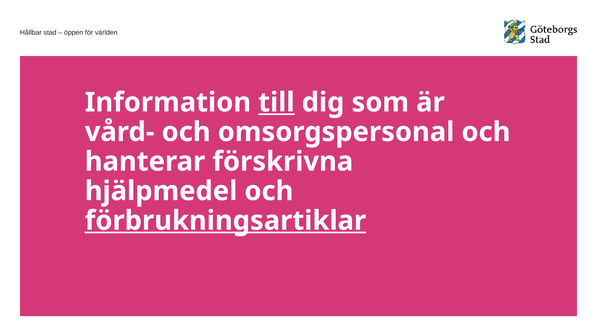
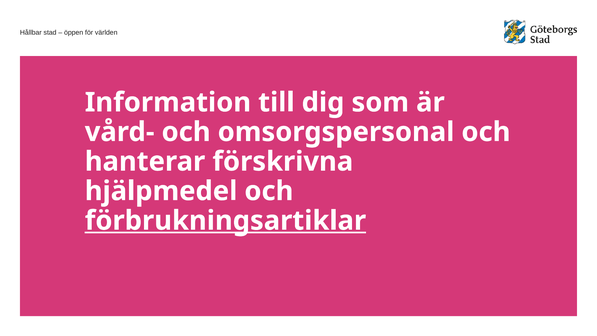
till underline: present -> none (276, 102)
